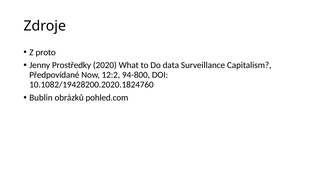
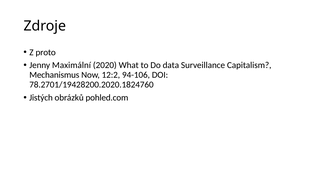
Prostředky: Prostředky -> Maximální (71, 65)
Předpovídané: Předpovídané -> Mechanismus (54, 75)
94-800: 94-800 -> 94-106 (136, 75)
10.1082/19428200.2020.1824760: 10.1082/19428200.2020.1824760 -> 78.2701/19428200.2020.1824760 (91, 85)
Bublin: Bublin -> Jistých (41, 98)
